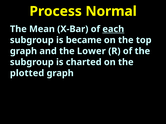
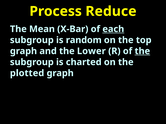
Normal: Normal -> Reduce (111, 11)
became: became -> random (84, 40)
the underline: none -> present (142, 51)
